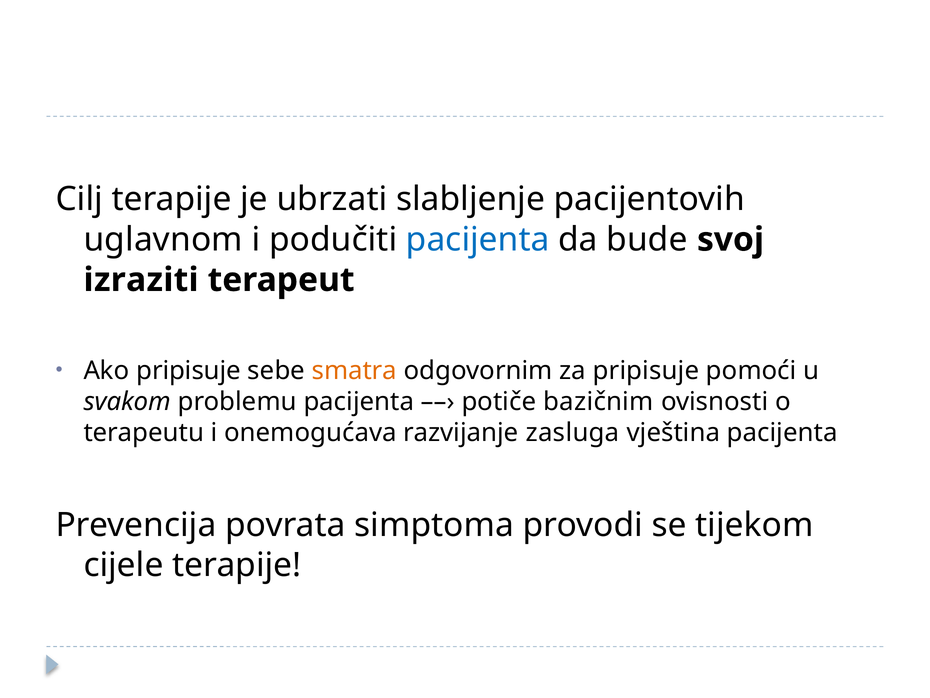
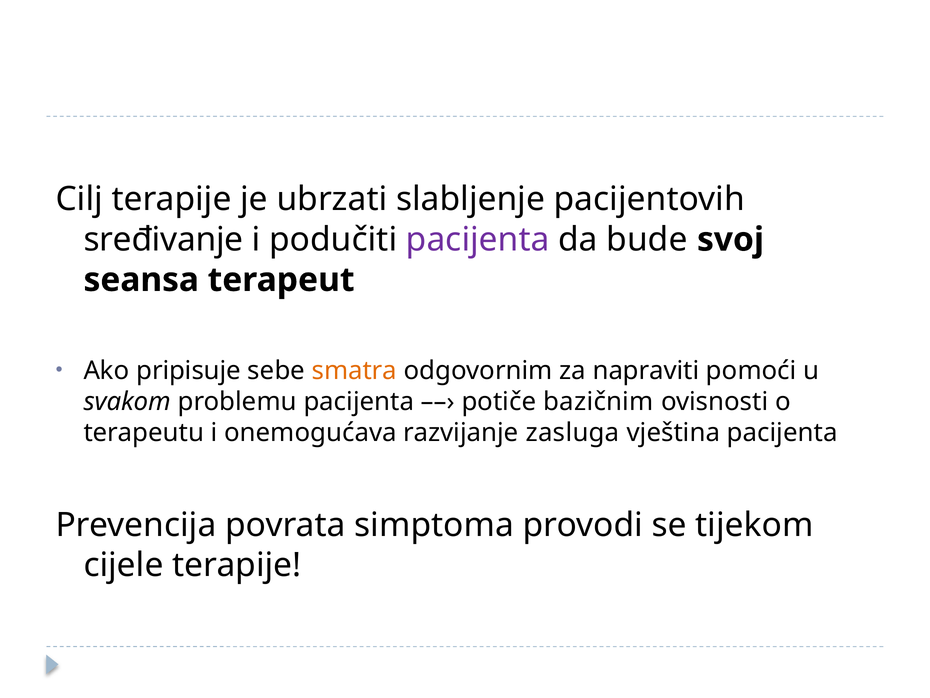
uglavnom: uglavnom -> sređivanje (163, 239)
pacijenta colour: blue -> purple (478, 239)
izraziti: izraziti -> seansa (141, 280)
za pripisuje: pripisuje -> napraviti (646, 371)
